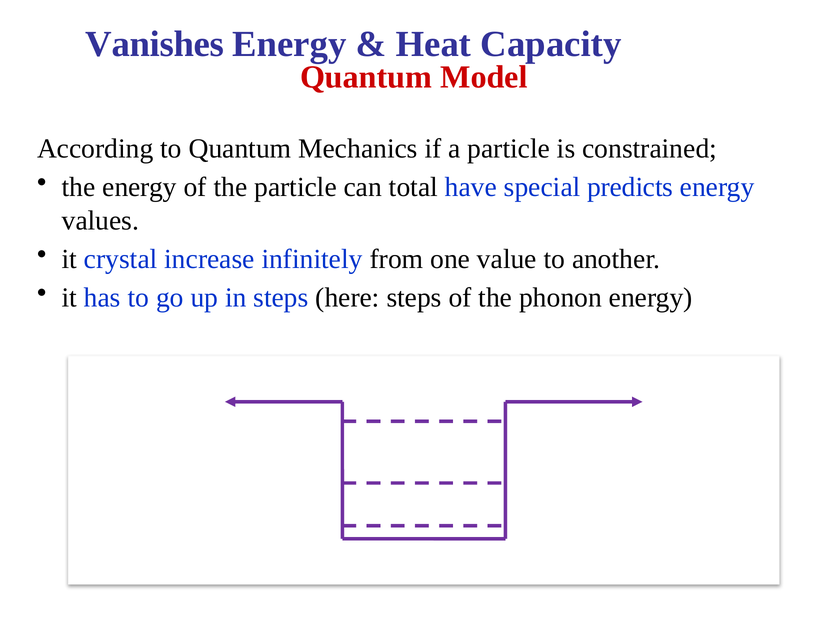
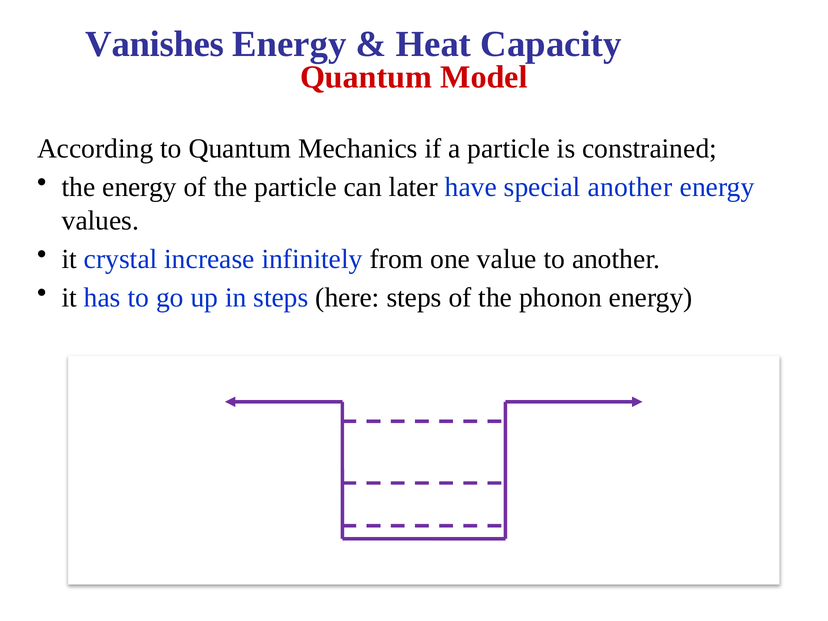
total: total -> later (413, 187)
special predicts: predicts -> another (630, 187)
